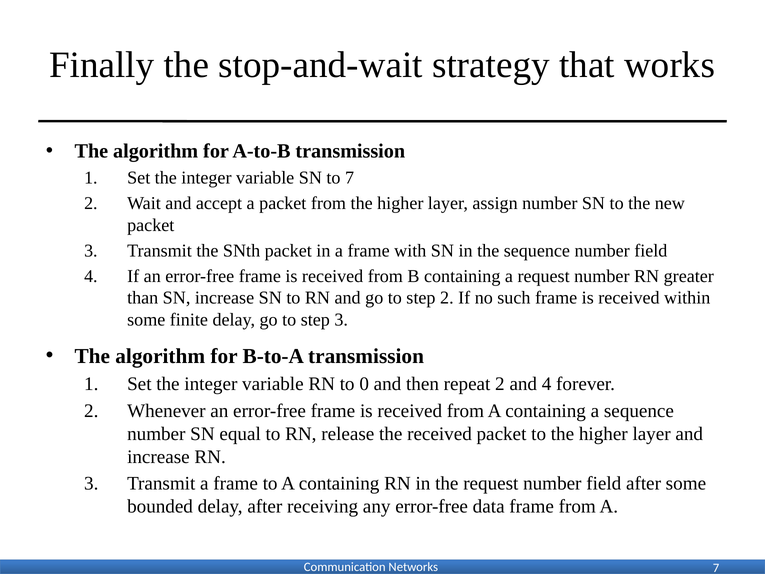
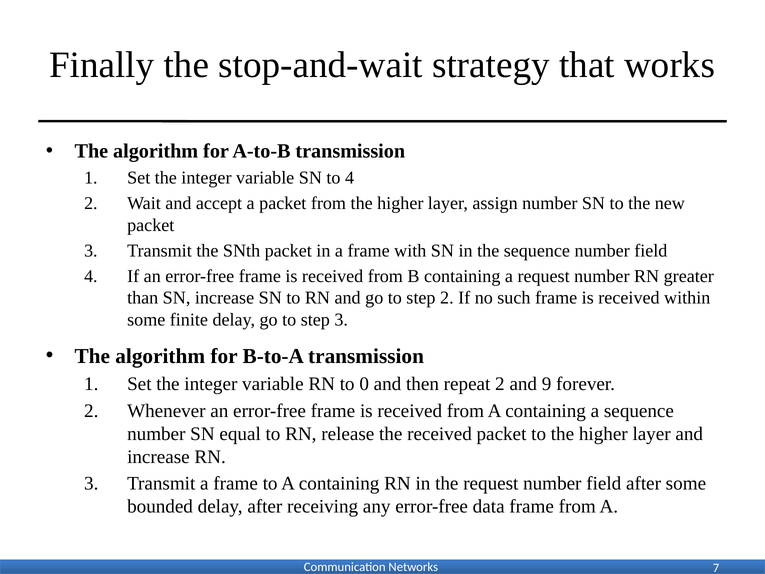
to 7: 7 -> 4 (350, 178)
and 4: 4 -> 9 (547, 384)
